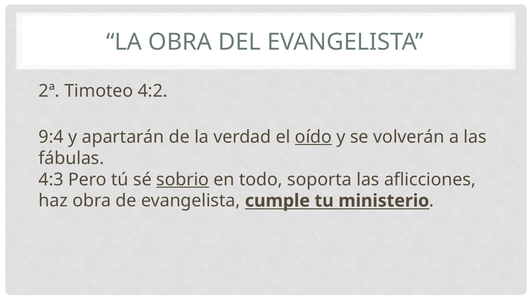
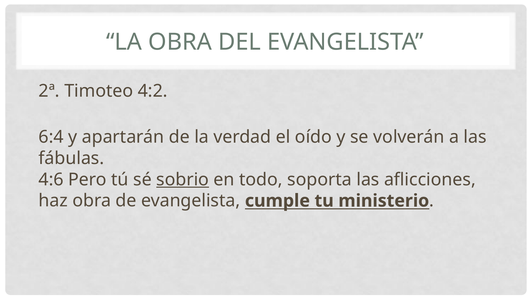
9:4: 9:4 -> 6:4 (51, 137)
oído underline: present -> none (313, 137)
4:3: 4:3 -> 4:6 (51, 180)
